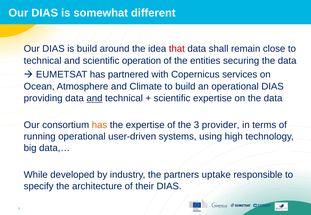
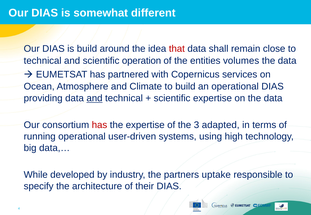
securing: securing -> volumes (241, 61)
has colour: orange -> red (99, 125)
provider: provider -> adapted (221, 125)
